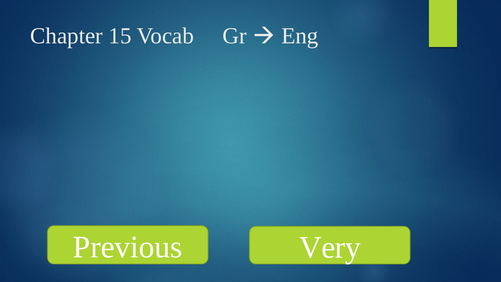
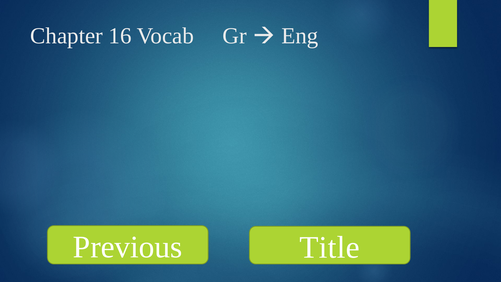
15: 15 -> 16 (120, 36)
Very: Very -> Title (330, 247)
